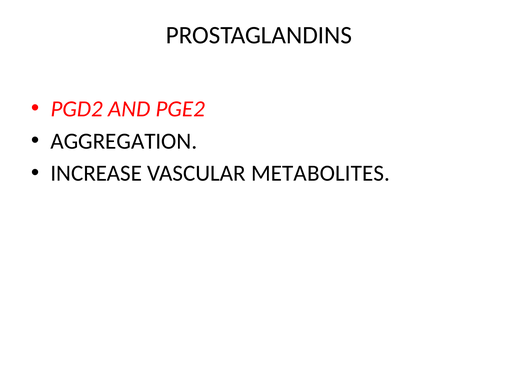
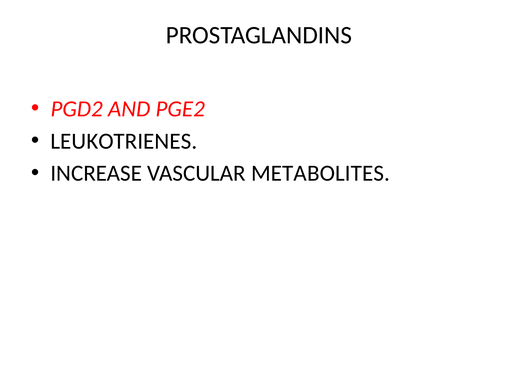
AGGREGATION: AGGREGATION -> LEUKOTRIENES (124, 141)
